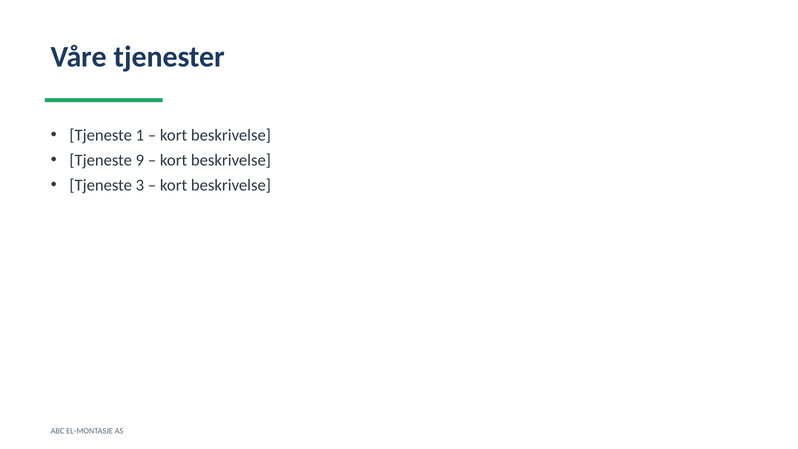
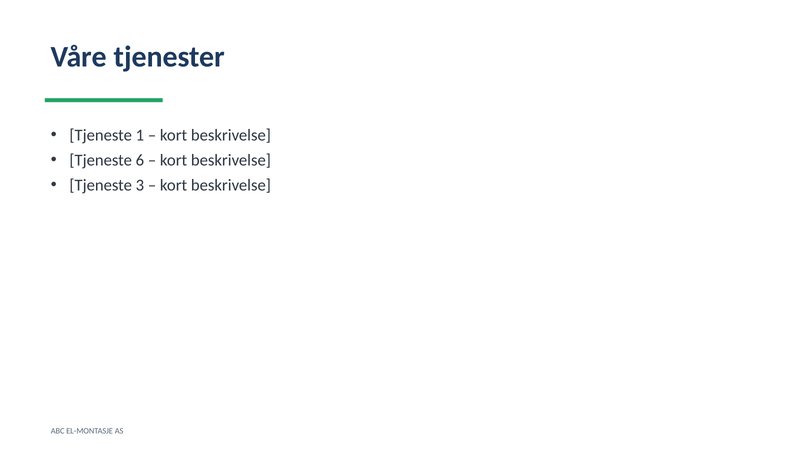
9: 9 -> 6 (140, 160)
